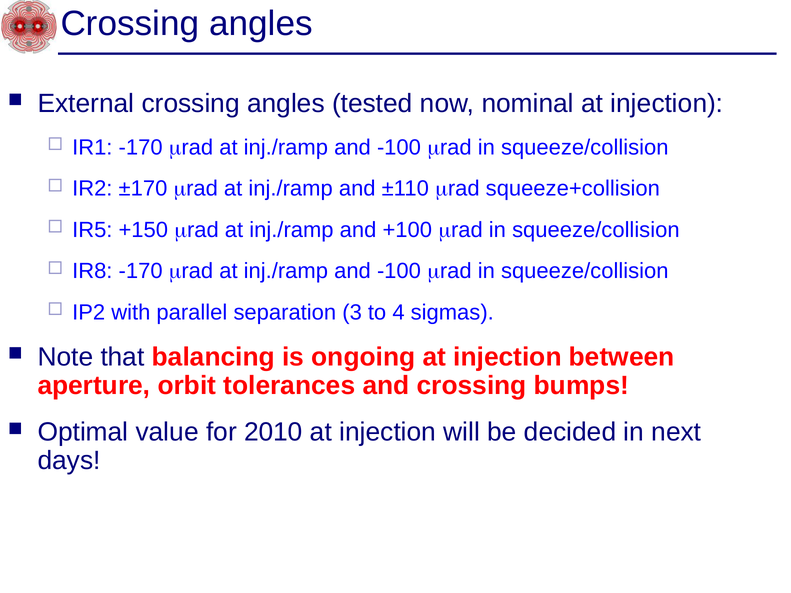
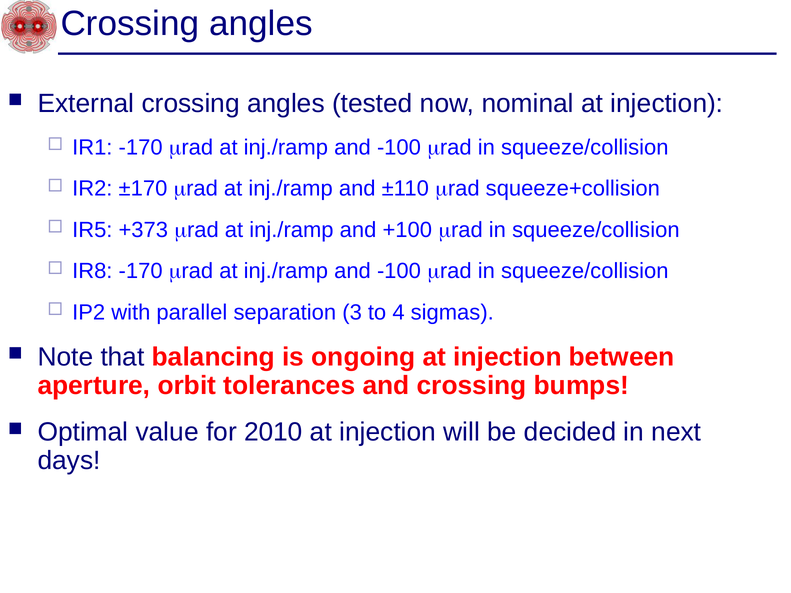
+150: +150 -> +373 (143, 230)
